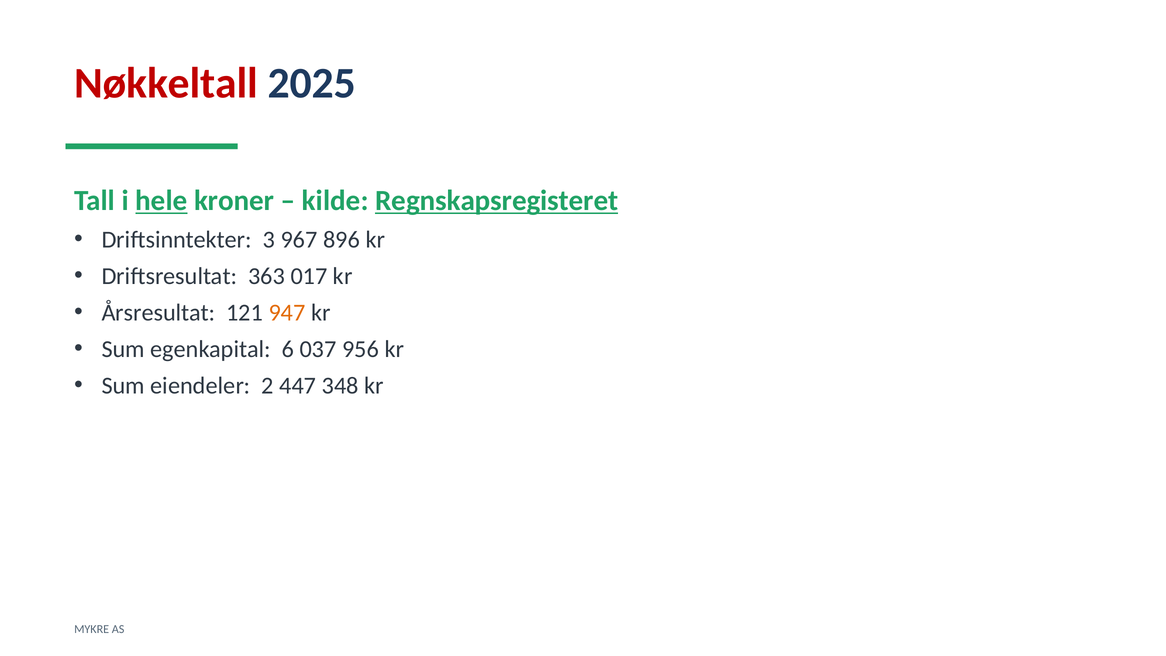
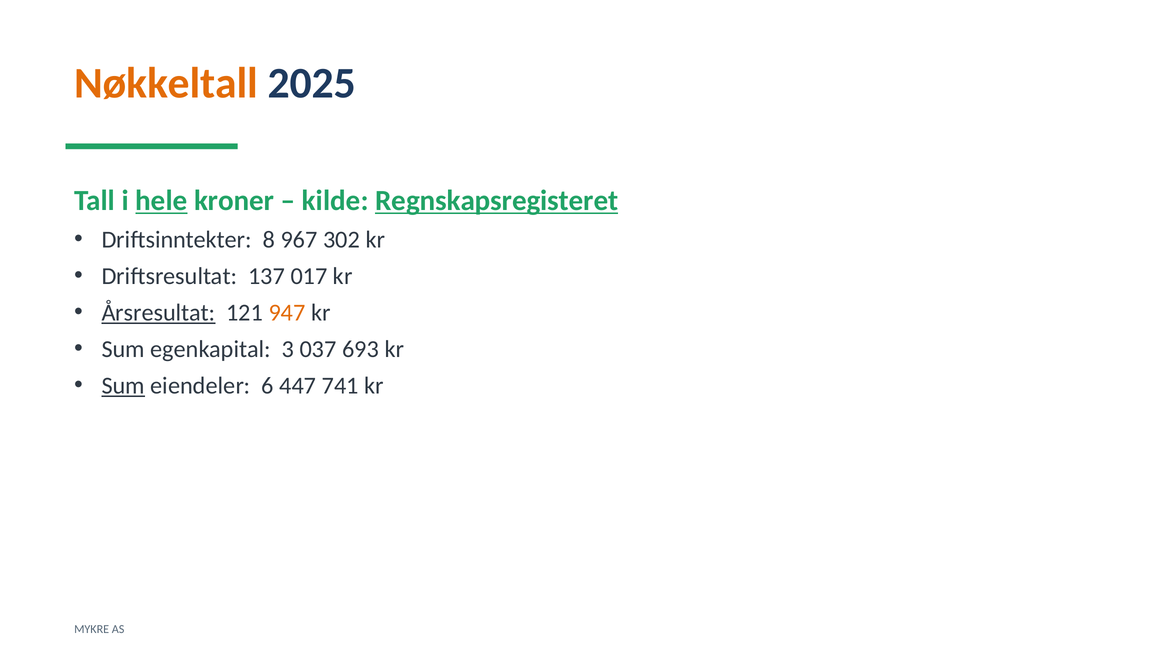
Nøkkeltall colour: red -> orange (166, 83)
3: 3 -> 8 (269, 240)
896: 896 -> 302 (342, 240)
363: 363 -> 137 (267, 276)
Årsresultat underline: none -> present (158, 313)
6: 6 -> 3 (288, 349)
956: 956 -> 693 (361, 349)
Sum underline: none -> present (123, 386)
2: 2 -> 6 (268, 386)
348: 348 -> 741 (340, 386)
